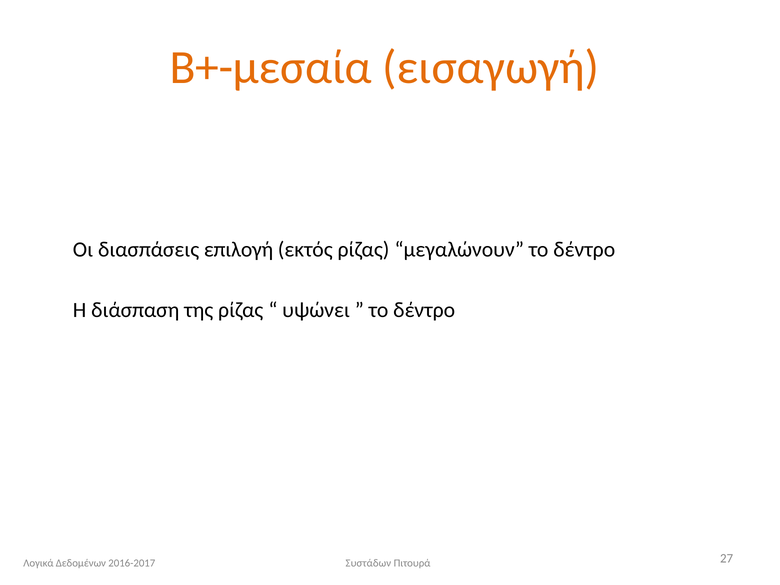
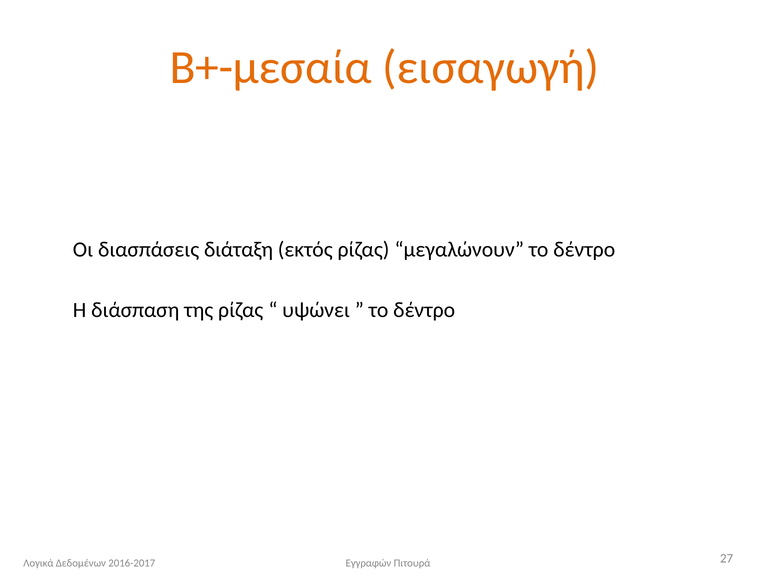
επιλογή: επιλογή -> διάταξη (239, 250)
Συστάδων: Συστάδων -> Εγγραφών (368, 563)
